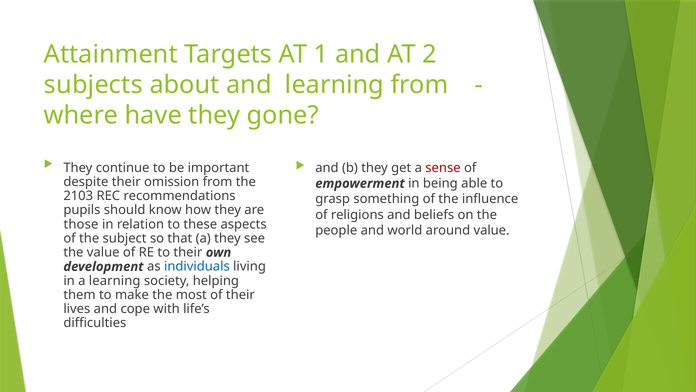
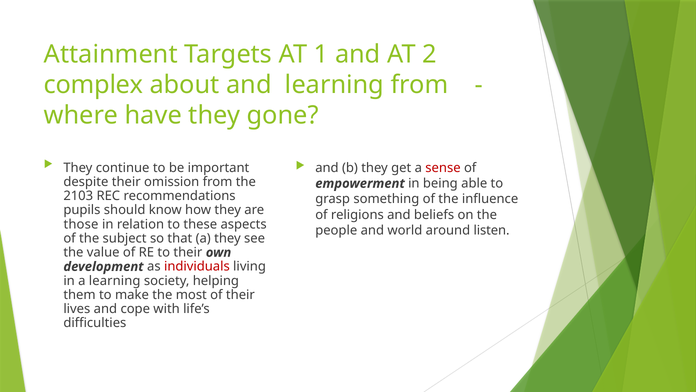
subjects: subjects -> complex (94, 85)
around value: value -> listen (492, 230)
individuals colour: blue -> red (197, 266)
